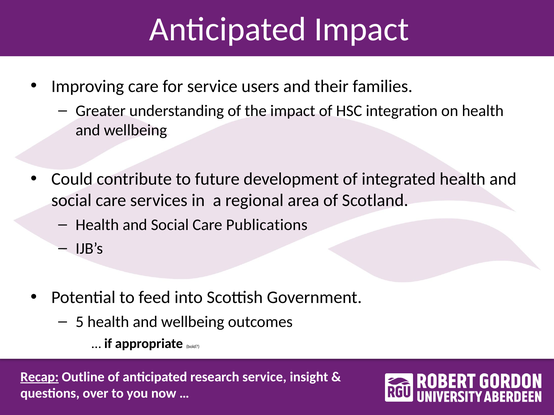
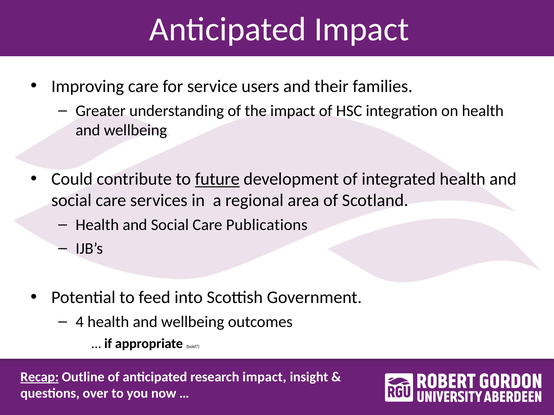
future underline: none -> present (217, 179)
5: 5 -> 4 (80, 322)
research service: service -> impact (264, 377)
